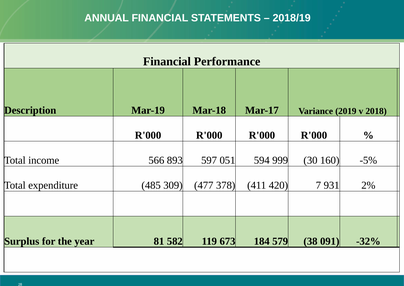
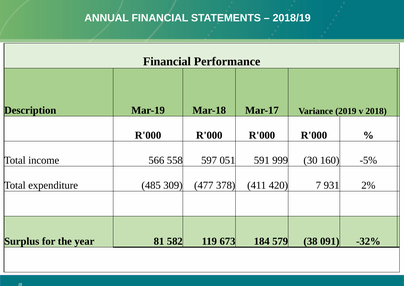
893: 893 -> 558 (175, 160)
594: 594 -> 591 (262, 160)
